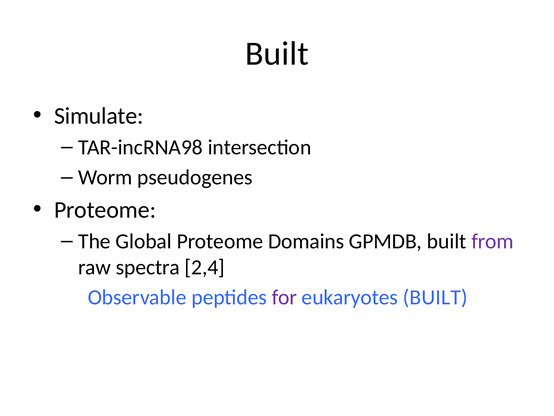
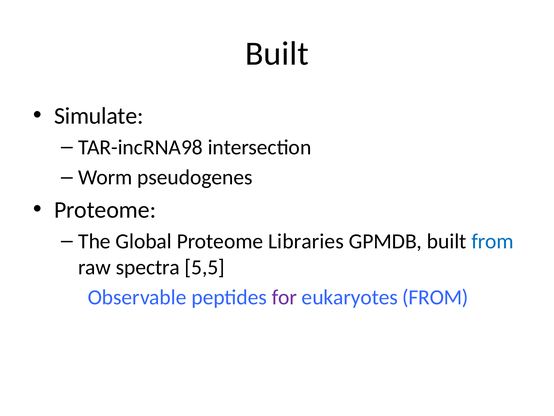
Domains: Domains -> Libraries (306, 241)
from colour: purple -> blue (493, 241)
2,4: 2,4 -> 5,5 (205, 267)
eukaryotes BUILT: BUILT -> FROM (435, 297)
